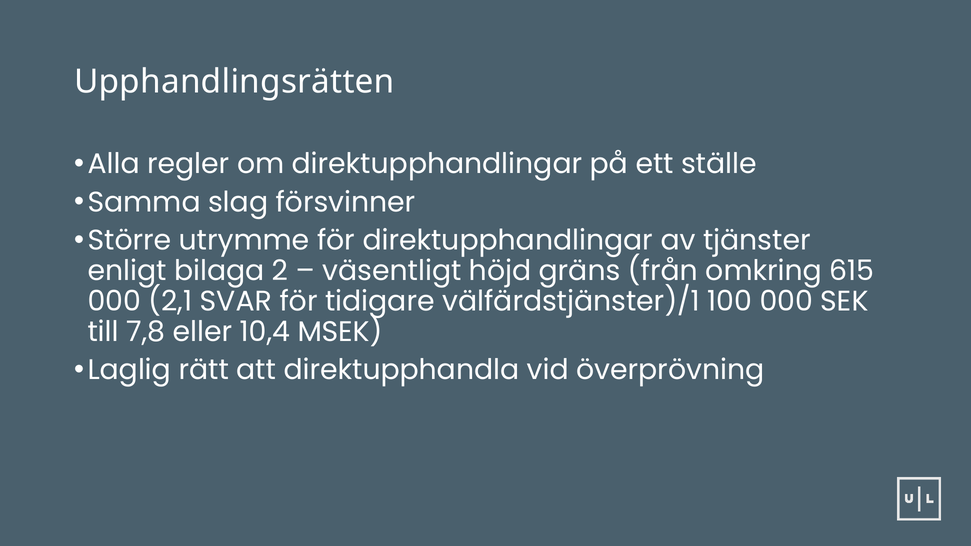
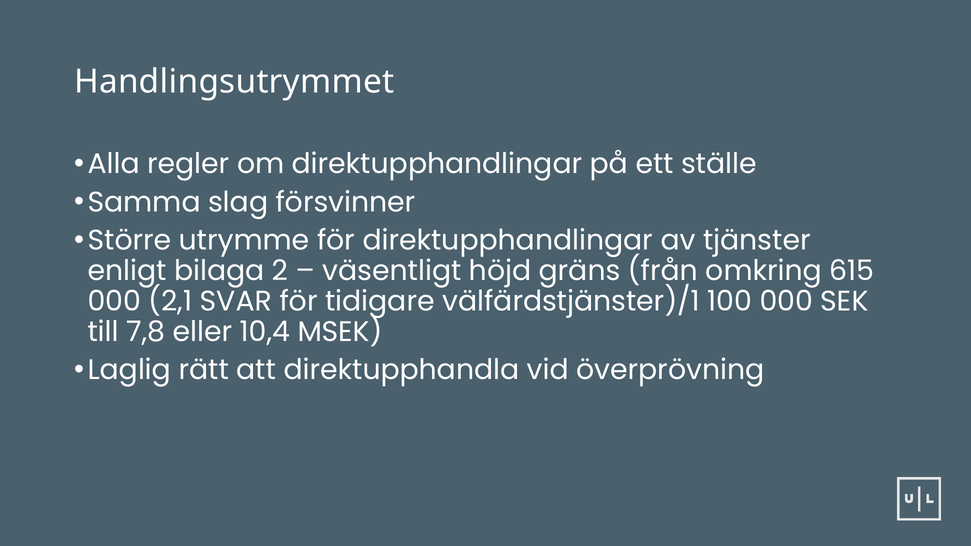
Upphandlingsrätten: Upphandlingsrätten -> Handlingsutrymmet (234, 82)
